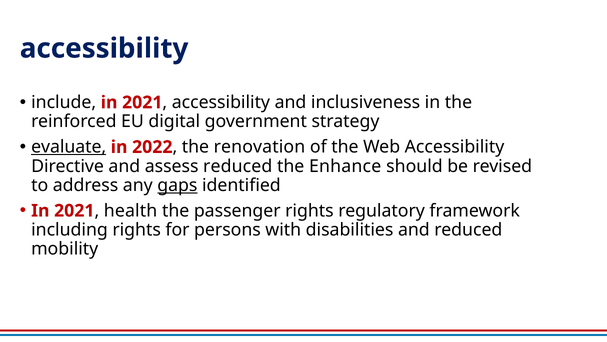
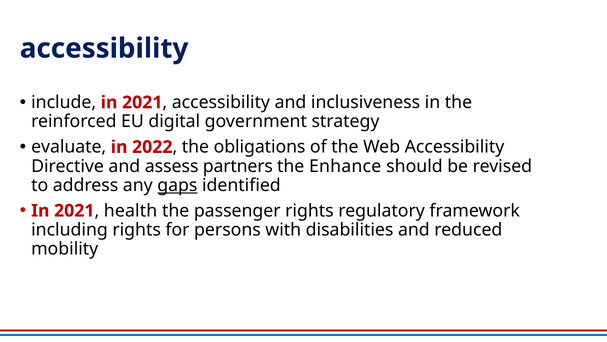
evaluate underline: present -> none (69, 147)
renovation: renovation -> obligations (260, 147)
assess reduced: reduced -> partners (238, 166)
